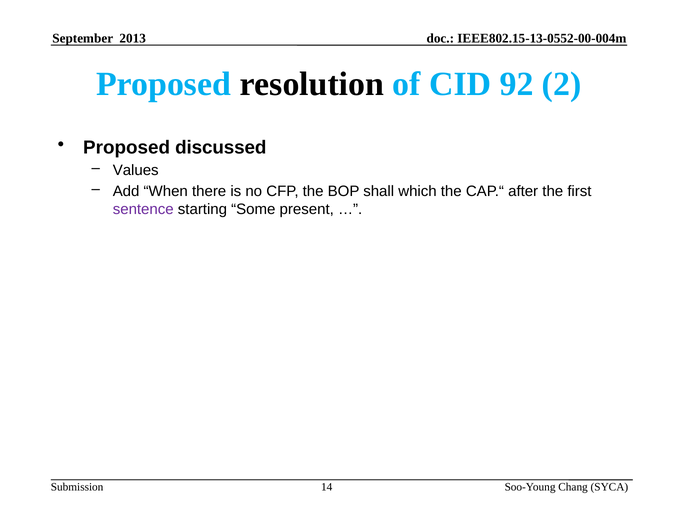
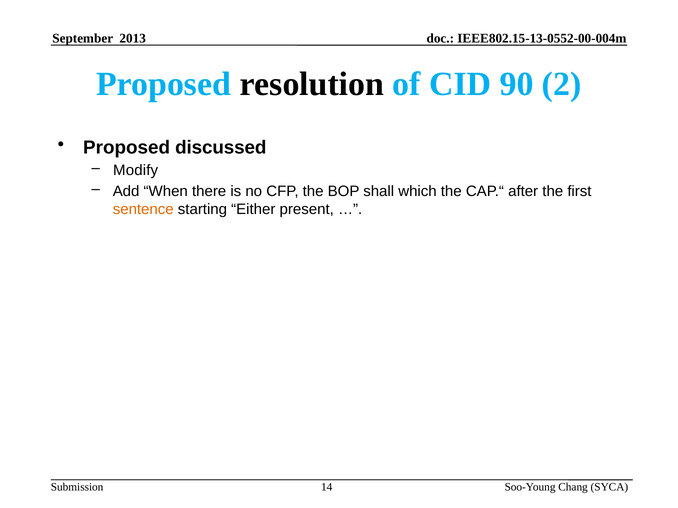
92: 92 -> 90 (517, 84)
Values: Values -> Modify (136, 171)
sentence colour: purple -> orange (143, 210)
Some: Some -> Either (253, 210)
